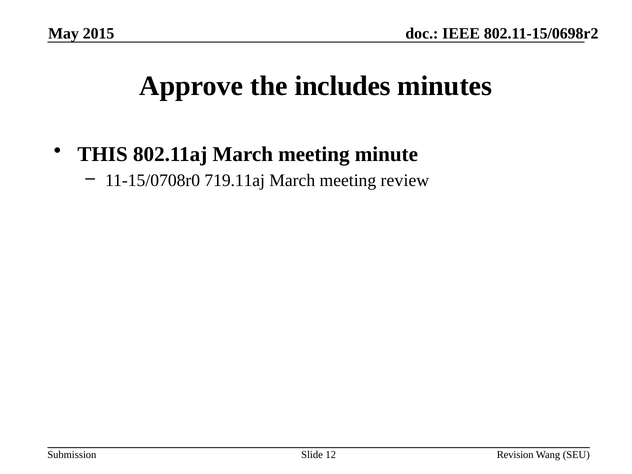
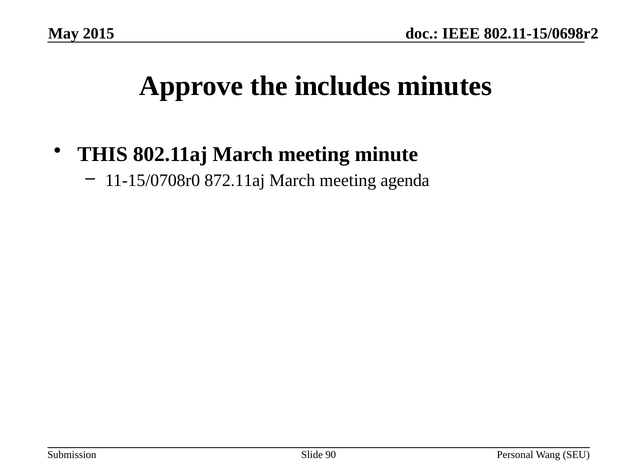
719.11aj: 719.11aj -> 872.11aj (235, 181)
review: review -> agenda (405, 181)
12: 12 -> 90 (331, 455)
Revision: Revision -> Personal (515, 455)
